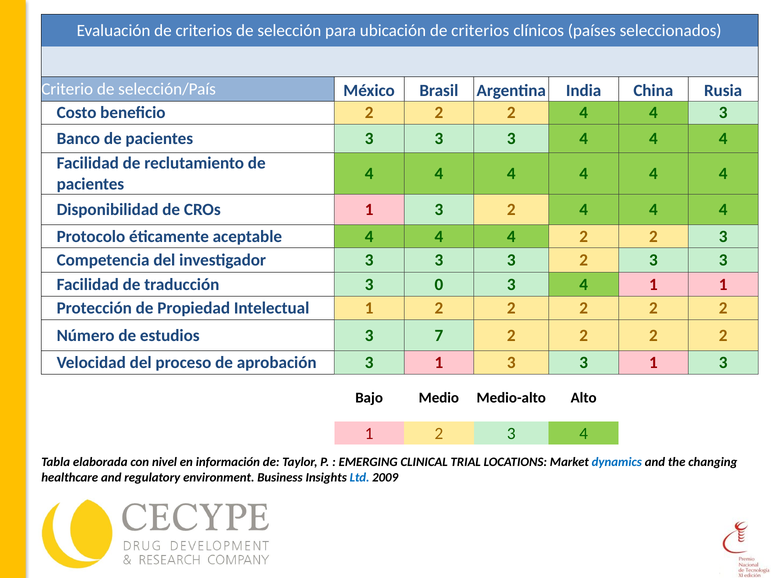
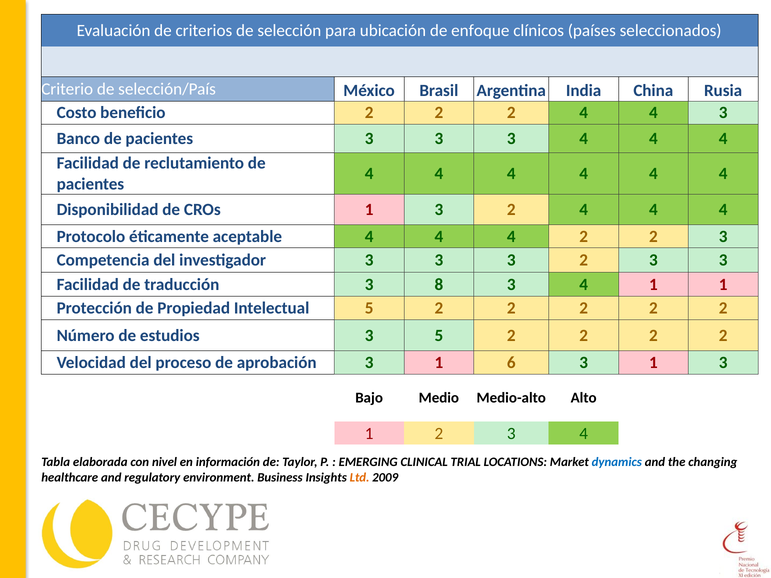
ubicación de criterios: criterios -> enfoque (480, 31)
0: 0 -> 8 (439, 285)
Intelectual 1: 1 -> 5 (369, 308)
3 7: 7 -> 5 (439, 336)
aprobación 3 1 3: 3 -> 6 (511, 363)
Ltd colour: blue -> orange (360, 478)
